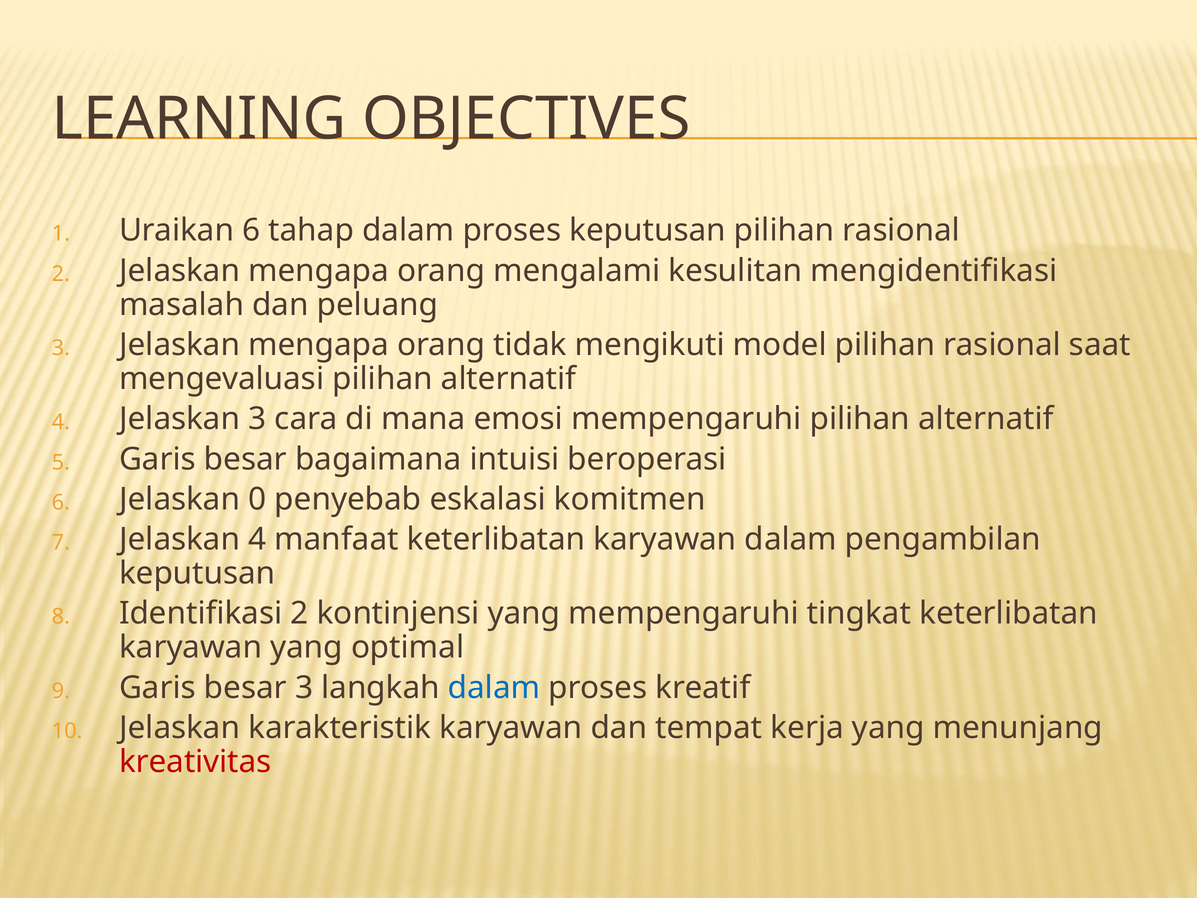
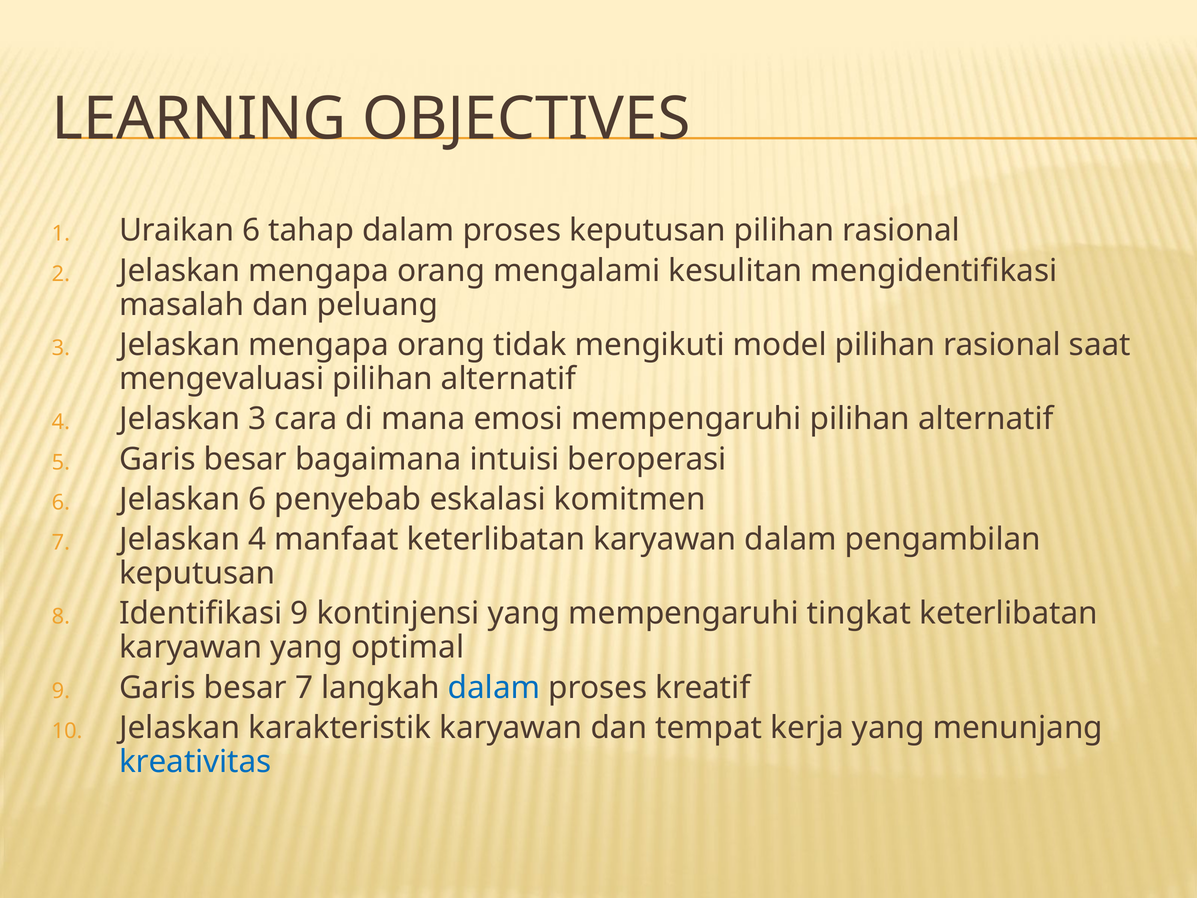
Jelaskan 0: 0 -> 6 (257, 499)
Identifikasi 2: 2 -> 9 (299, 613)
besar 3: 3 -> 7 (304, 687)
kreativitas colour: red -> blue (195, 762)
